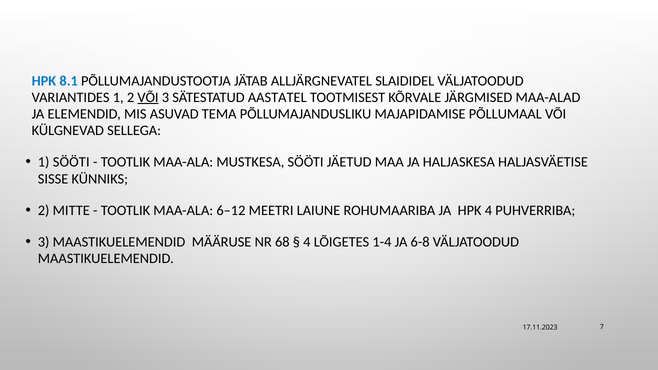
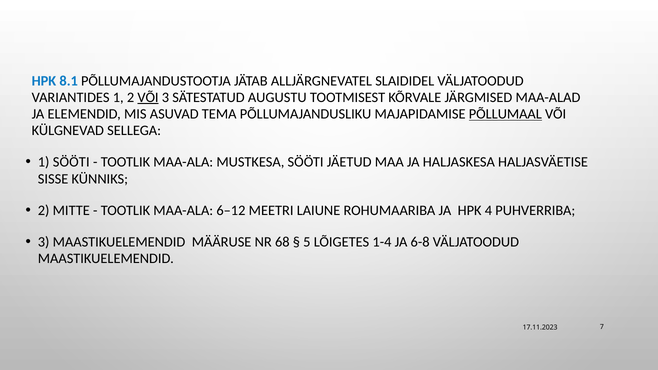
AASTATEL: AASTATEL -> AUGUSTU (277, 97)
PÕLLUMAAL underline: none -> present (505, 114)
4: 4 -> 5 (307, 242)
